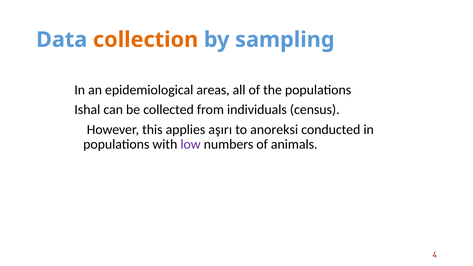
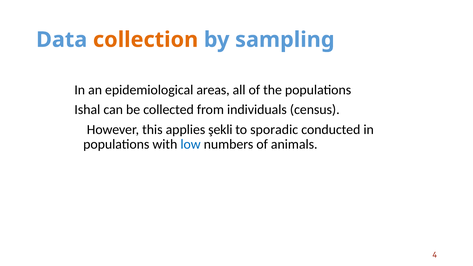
aşırı: aşırı -> şekli (220, 130)
anoreksi: anoreksi -> sporadic (274, 130)
low colour: purple -> blue (191, 144)
